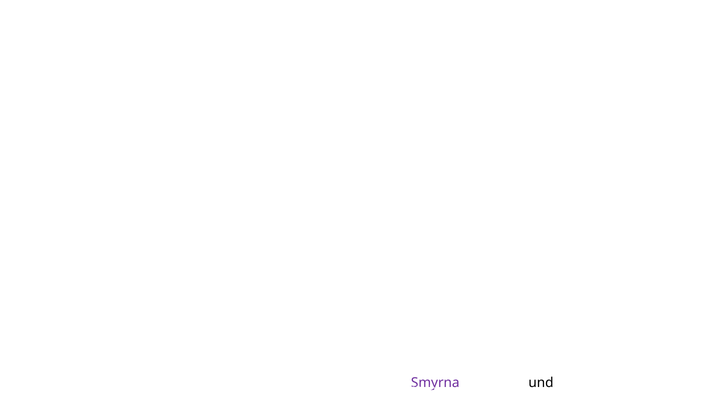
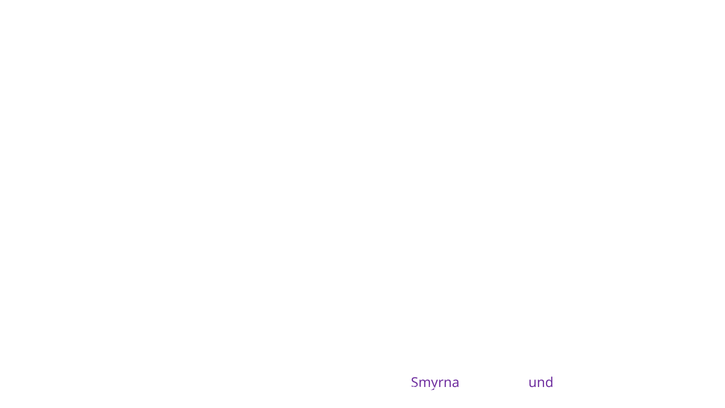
und colour: black -> purple (541, 383)
